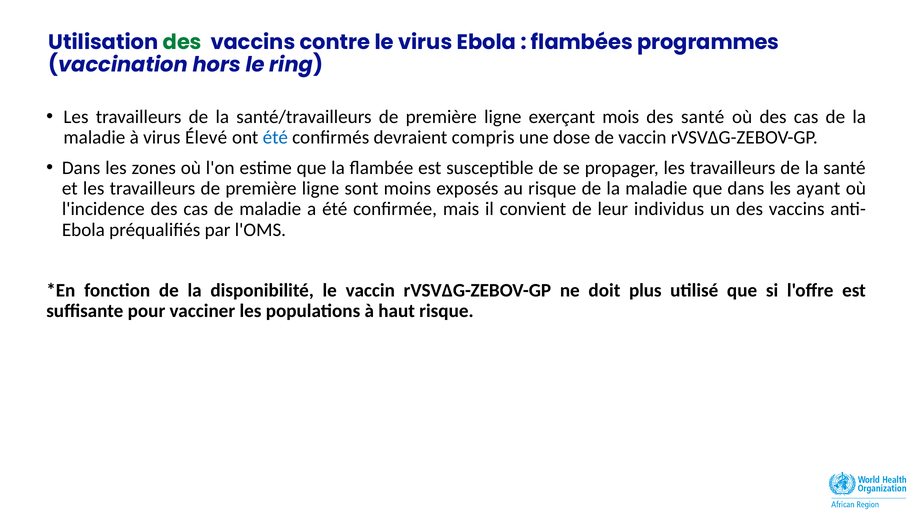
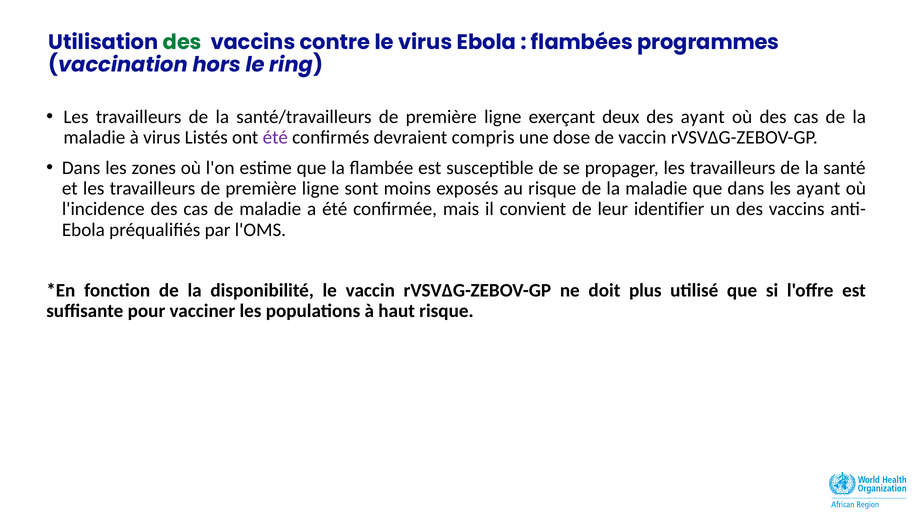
mois: mois -> deux (621, 117)
des santé: santé -> ayant (703, 117)
Élevé: Élevé -> Listés (206, 137)
été colour: blue -> purple (275, 137)
individus: individus -> identifier (669, 209)
